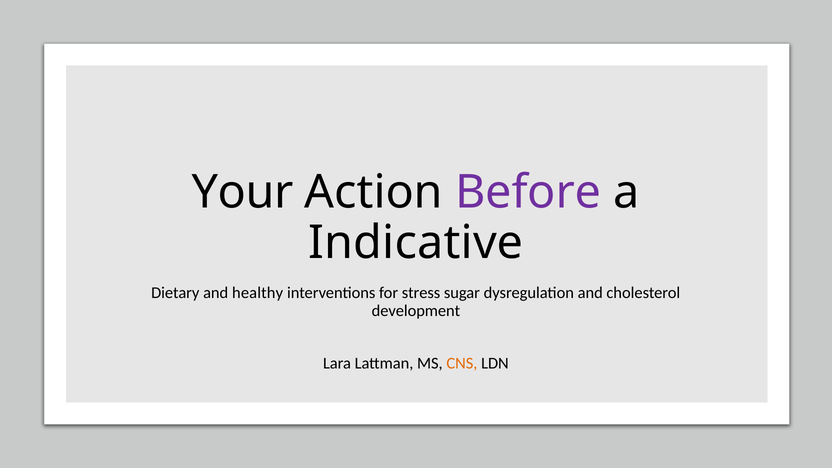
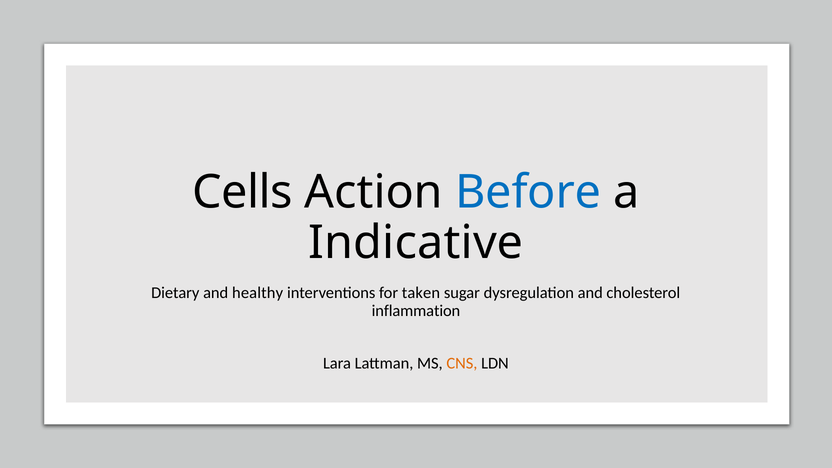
Your: Your -> Cells (243, 192)
Before colour: purple -> blue (528, 192)
stress: stress -> taken (421, 293)
development: development -> inflammation (416, 311)
